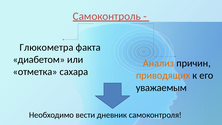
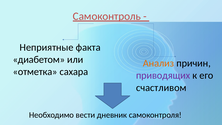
Глюкометра: Глюкометра -> Неприятные (47, 47)
приводящих colour: orange -> purple (163, 75)
уважаемым: уважаемым -> счастливом (161, 88)
